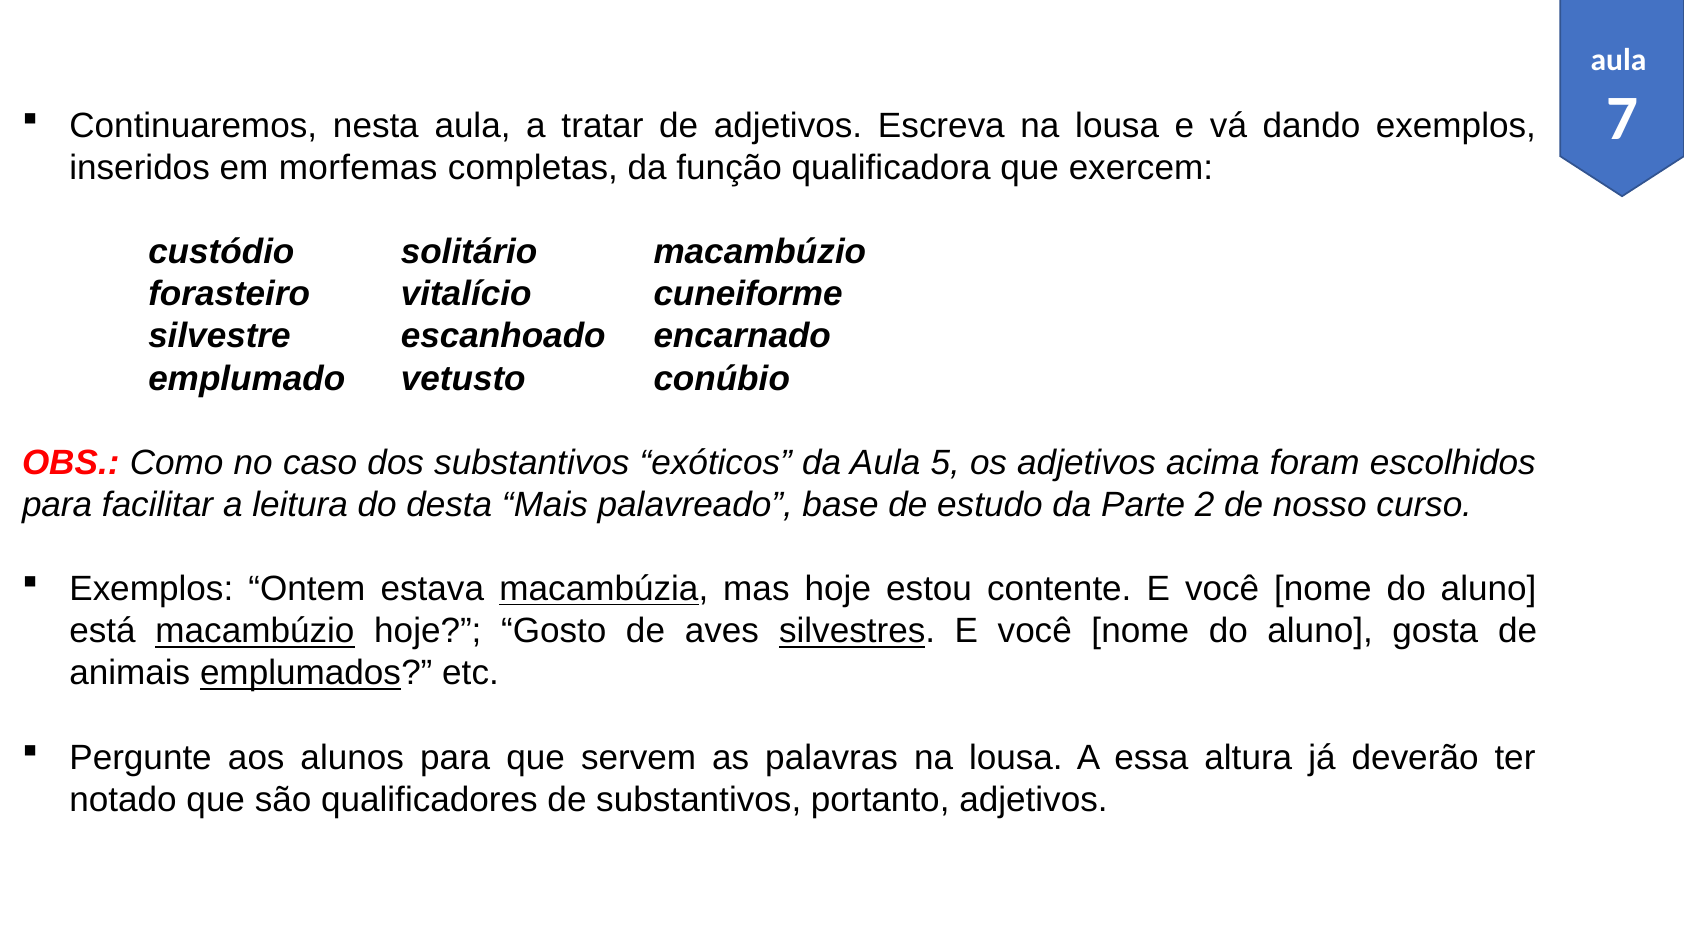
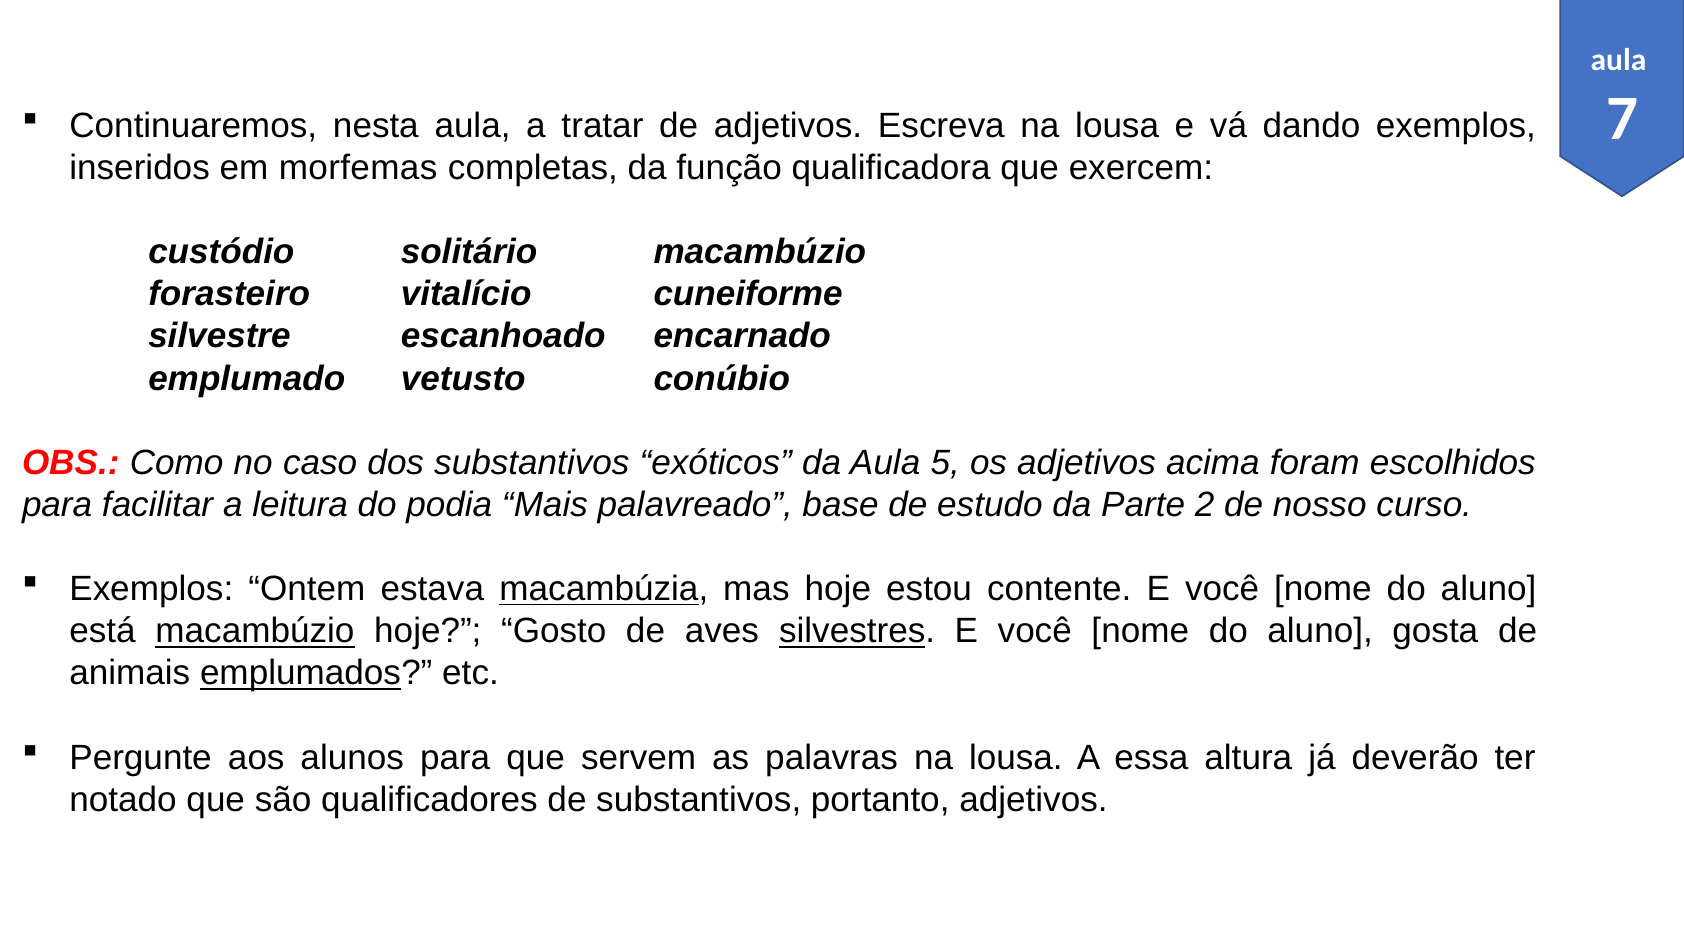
desta: desta -> podia (449, 505)
